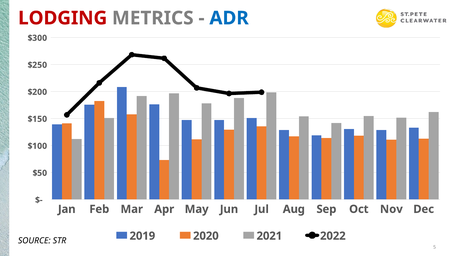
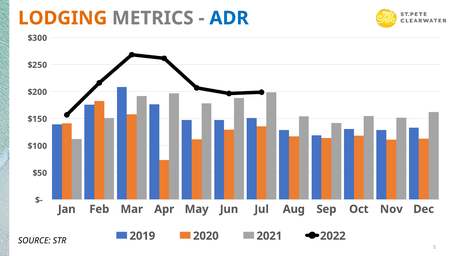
LODGING colour: red -> orange (63, 18)
